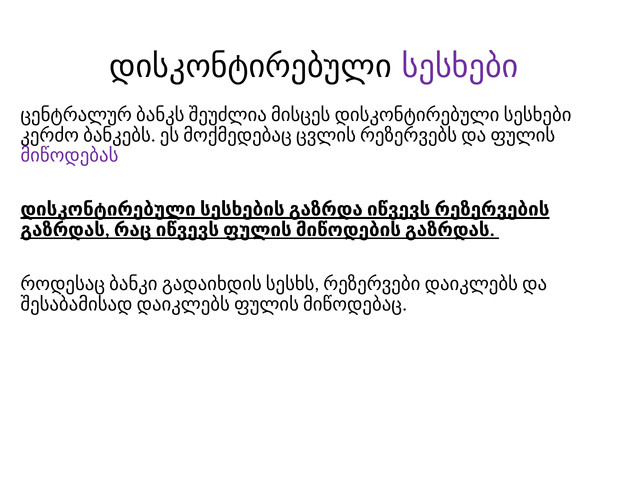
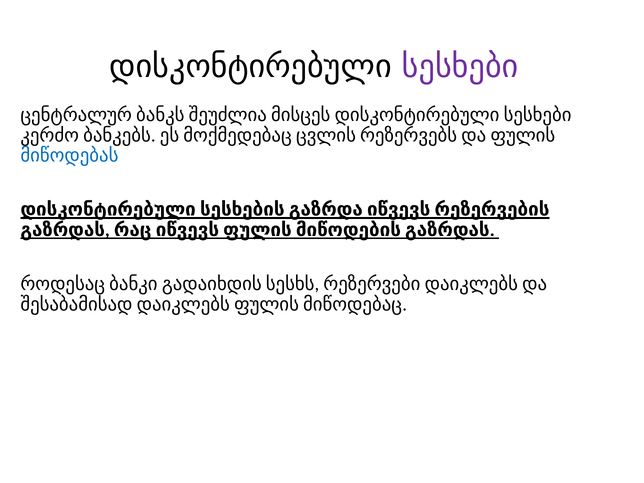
მიწოდებას colour: purple -> blue (69, 156)
